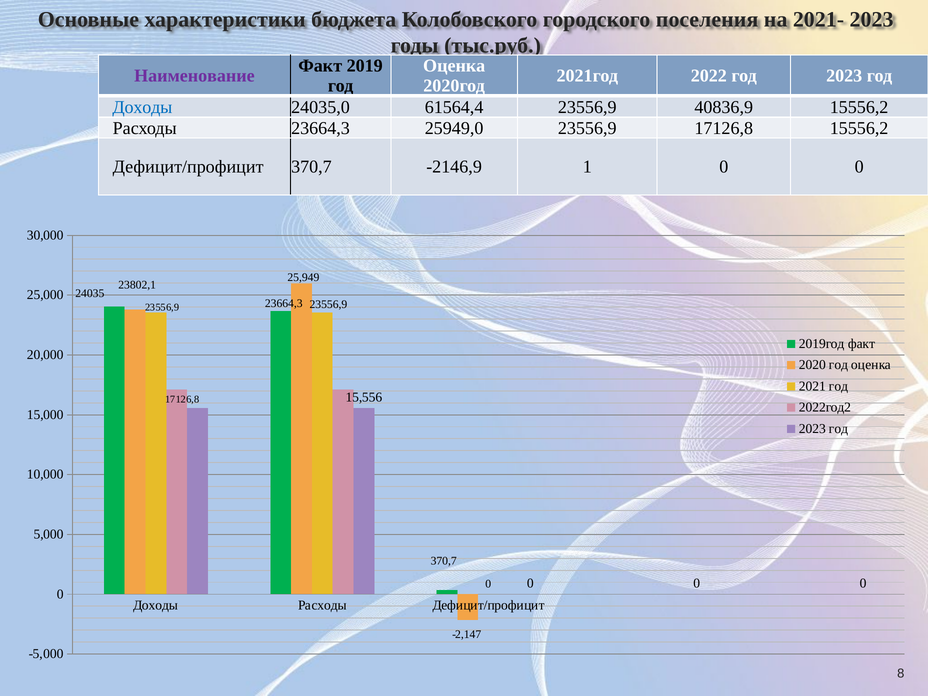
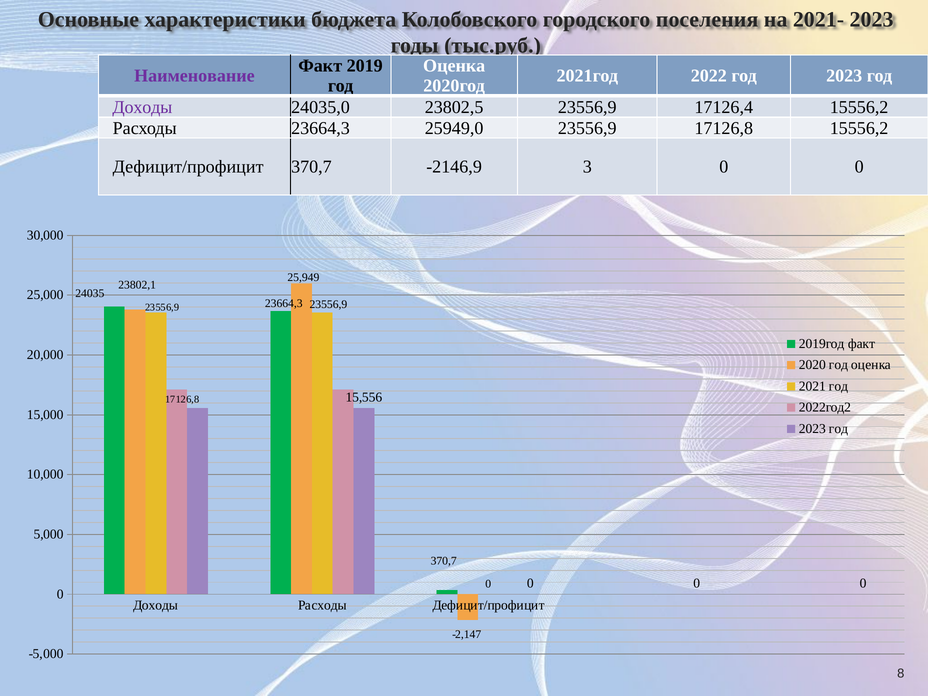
Доходы colour: blue -> purple (142, 107)
61564,4: 61564,4 -> 23802,5 (454, 107)
40836,9: 40836,9 -> 17126,4 (724, 107)
1: 1 -> 3 (587, 167)
